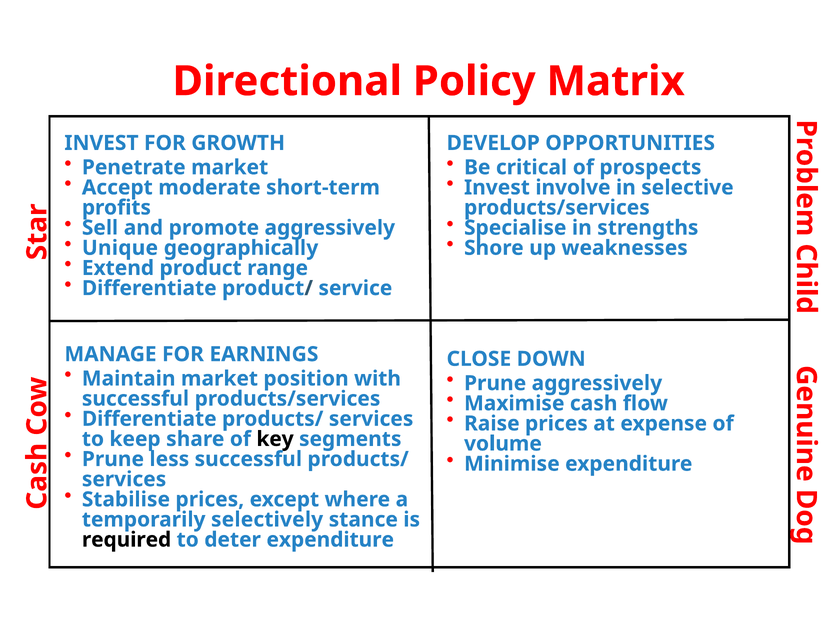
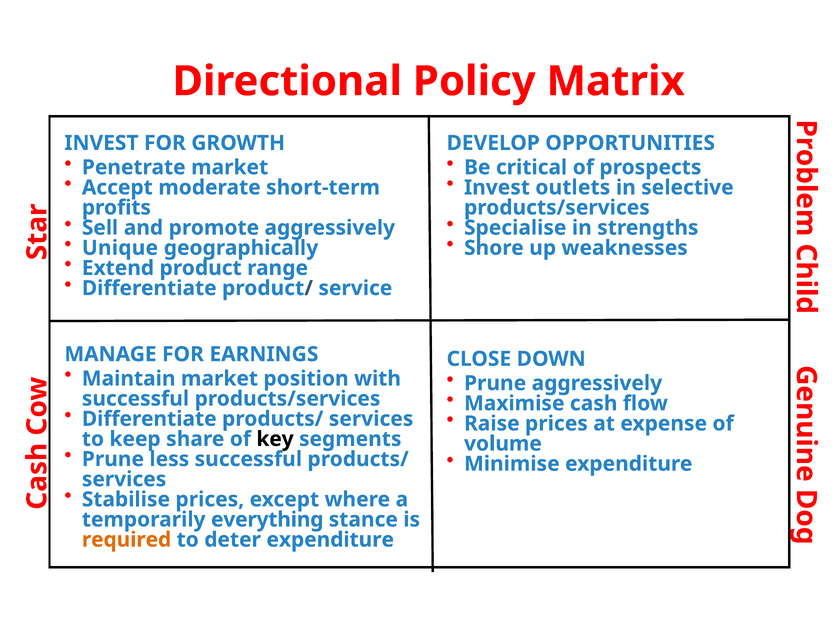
involve: involve -> outlets (573, 188)
selectively: selectively -> everything (267, 520)
required colour: black -> orange (127, 540)
